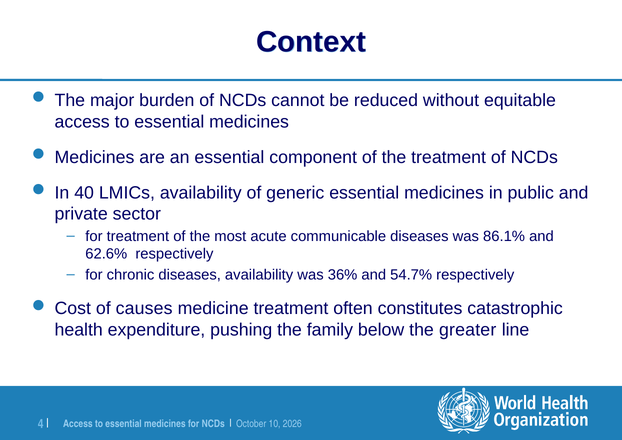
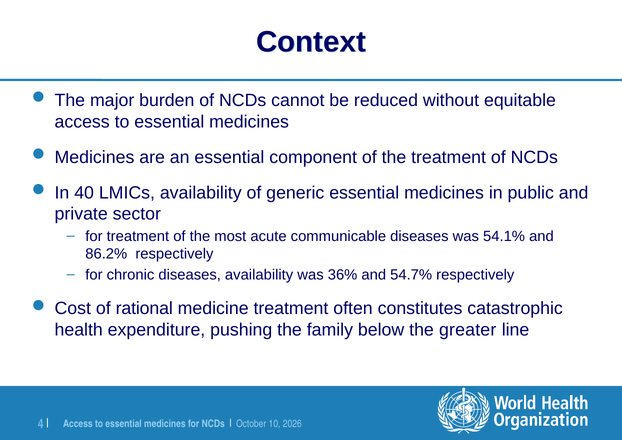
86.1%: 86.1% -> 54.1% (504, 236)
62.6%: 62.6% -> 86.2% (106, 254)
causes: causes -> rational (144, 308)
